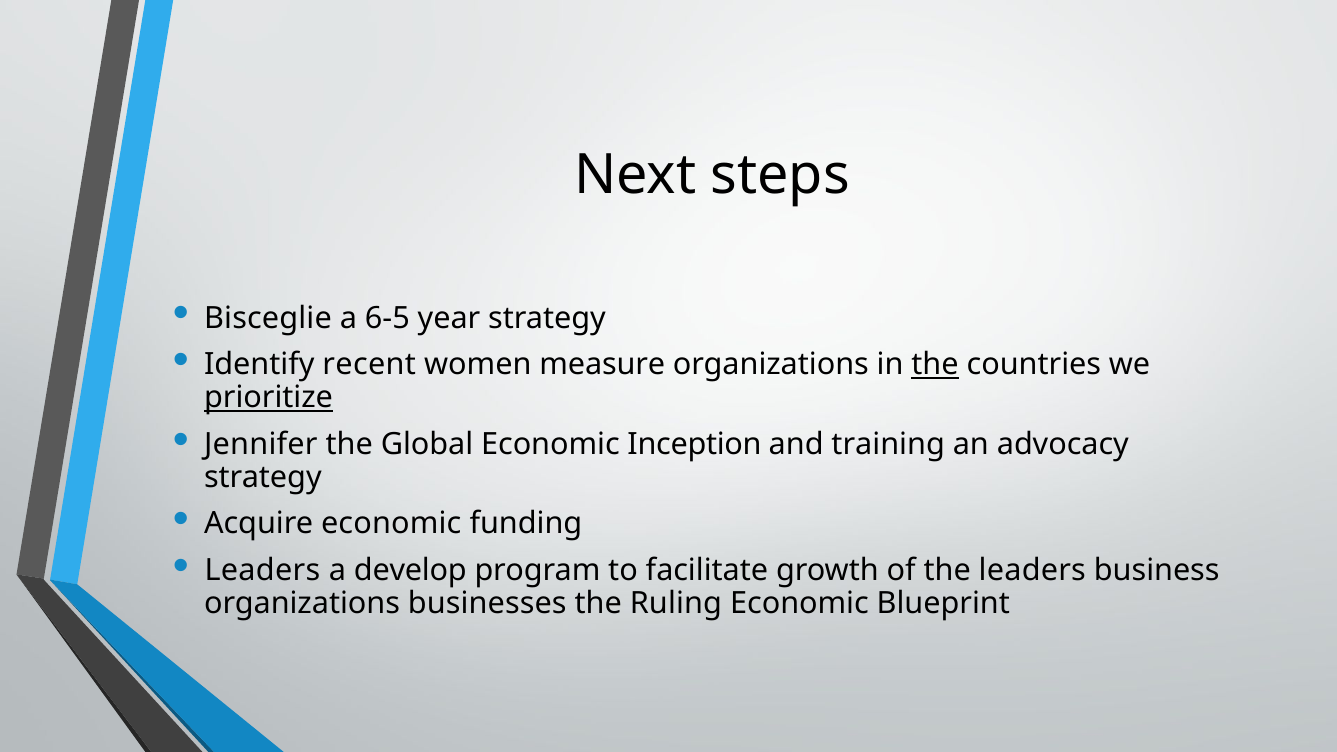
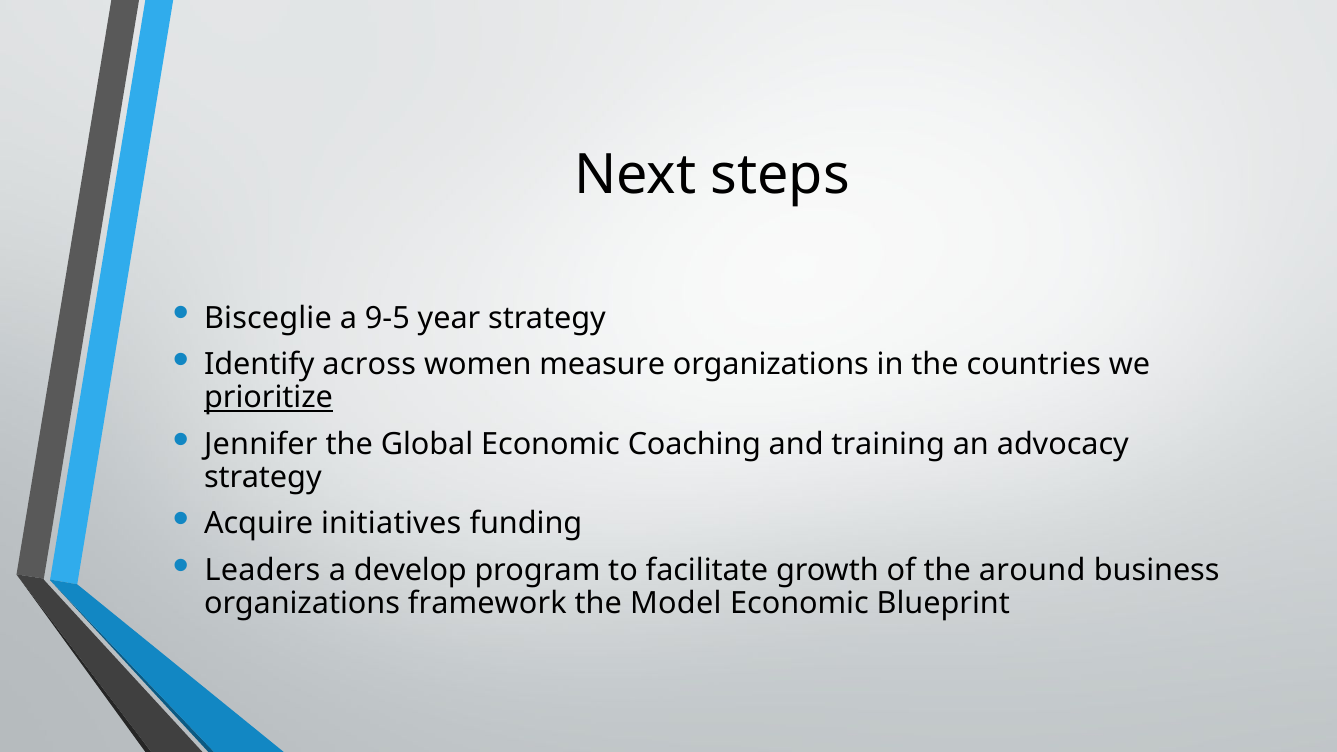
6-5: 6-5 -> 9-5 (387, 318)
recent: recent -> across (369, 365)
the underline: present -> none (935, 365)
Inception: Inception -> Coaching (694, 444)
Acquire economic: economic -> initiatives (391, 524)
the leaders: leaders -> around (1032, 570)
businesses: businesses -> framework (487, 604)
Ruling: Ruling -> Model (676, 604)
